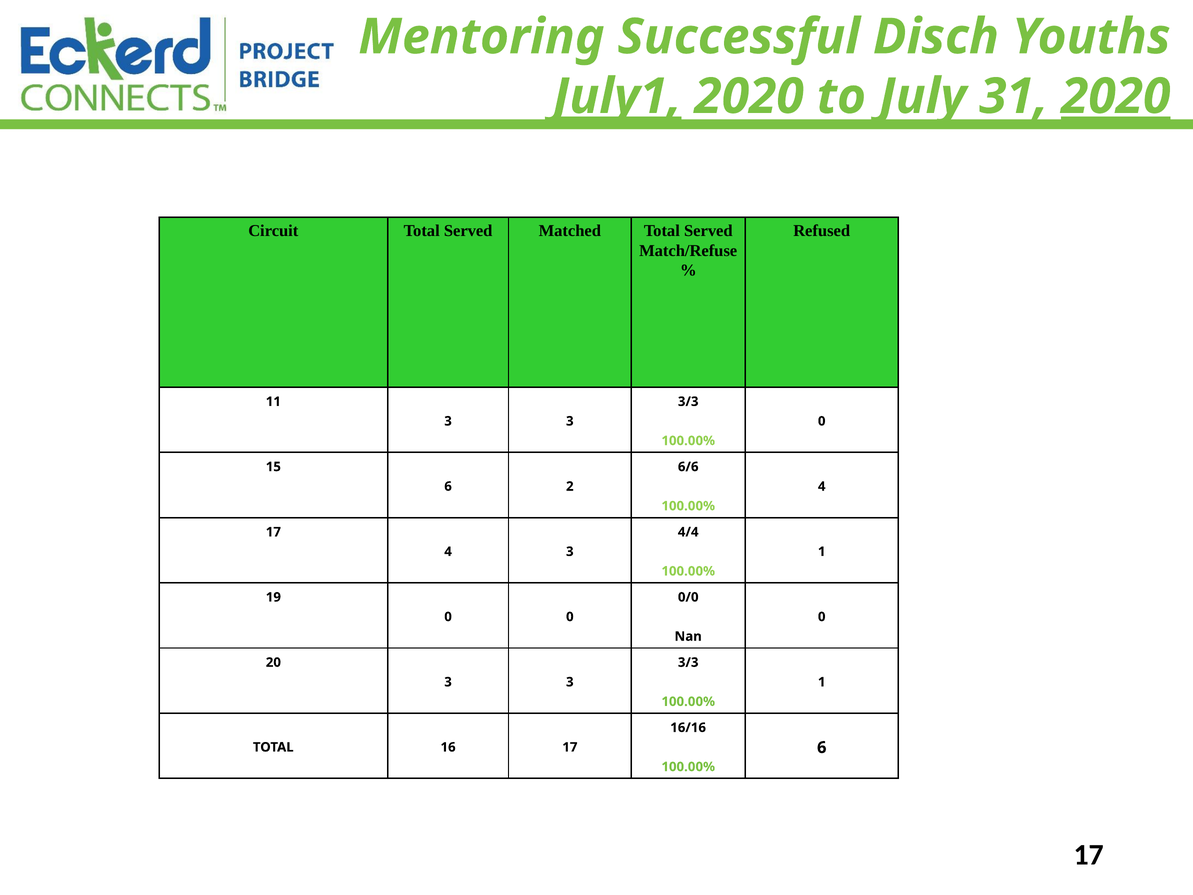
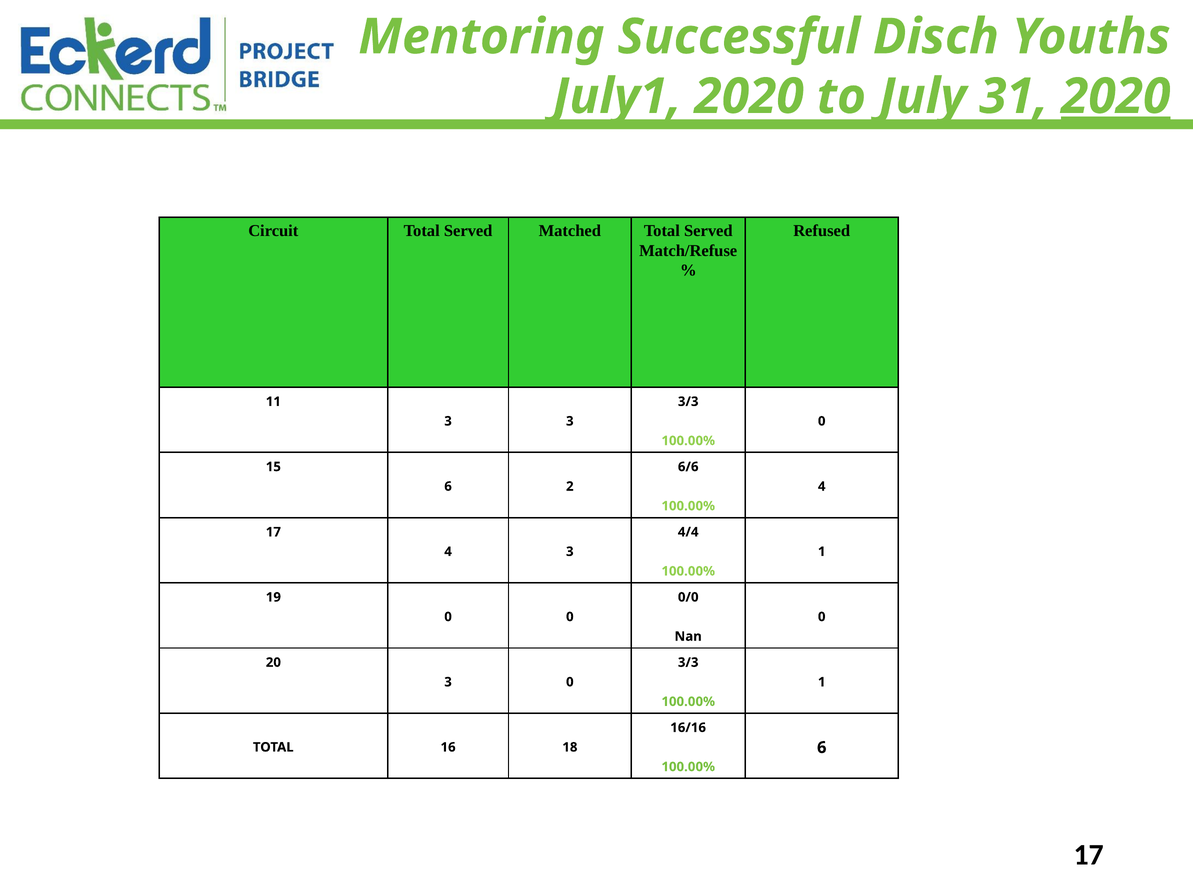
July1 underline: present -> none (617, 97)
3: 3 -> 0 (570, 682)
16 17: 17 -> 18 (570, 747)
